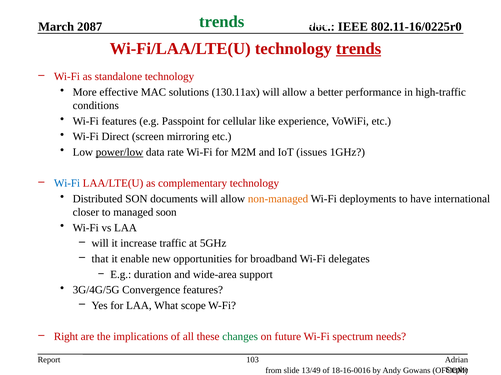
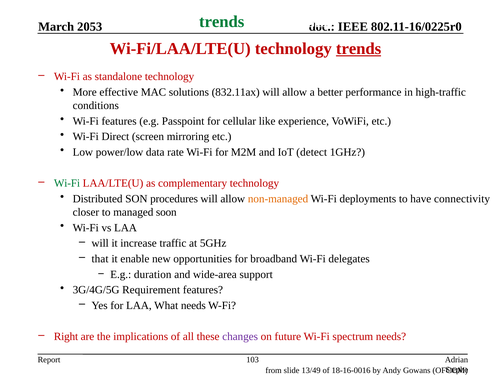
2087: 2087 -> 2053 (90, 27)
130.11ax: 130.11ax -> 832.11ax (236, 92)
power/low underline: present -> none (120, 152)
issues: issues -> detect (312, 152)
Wi-Fi colour: blue -> green (67, 184)
documents: documents -> procedures (174, 199)
international: international -> connectivity (462, 199)
Convergence: Convergence -> Requirement (151, 290)
What scope: scope -> needs (193, 306)
changes colour: green -> purple (240, 337)
